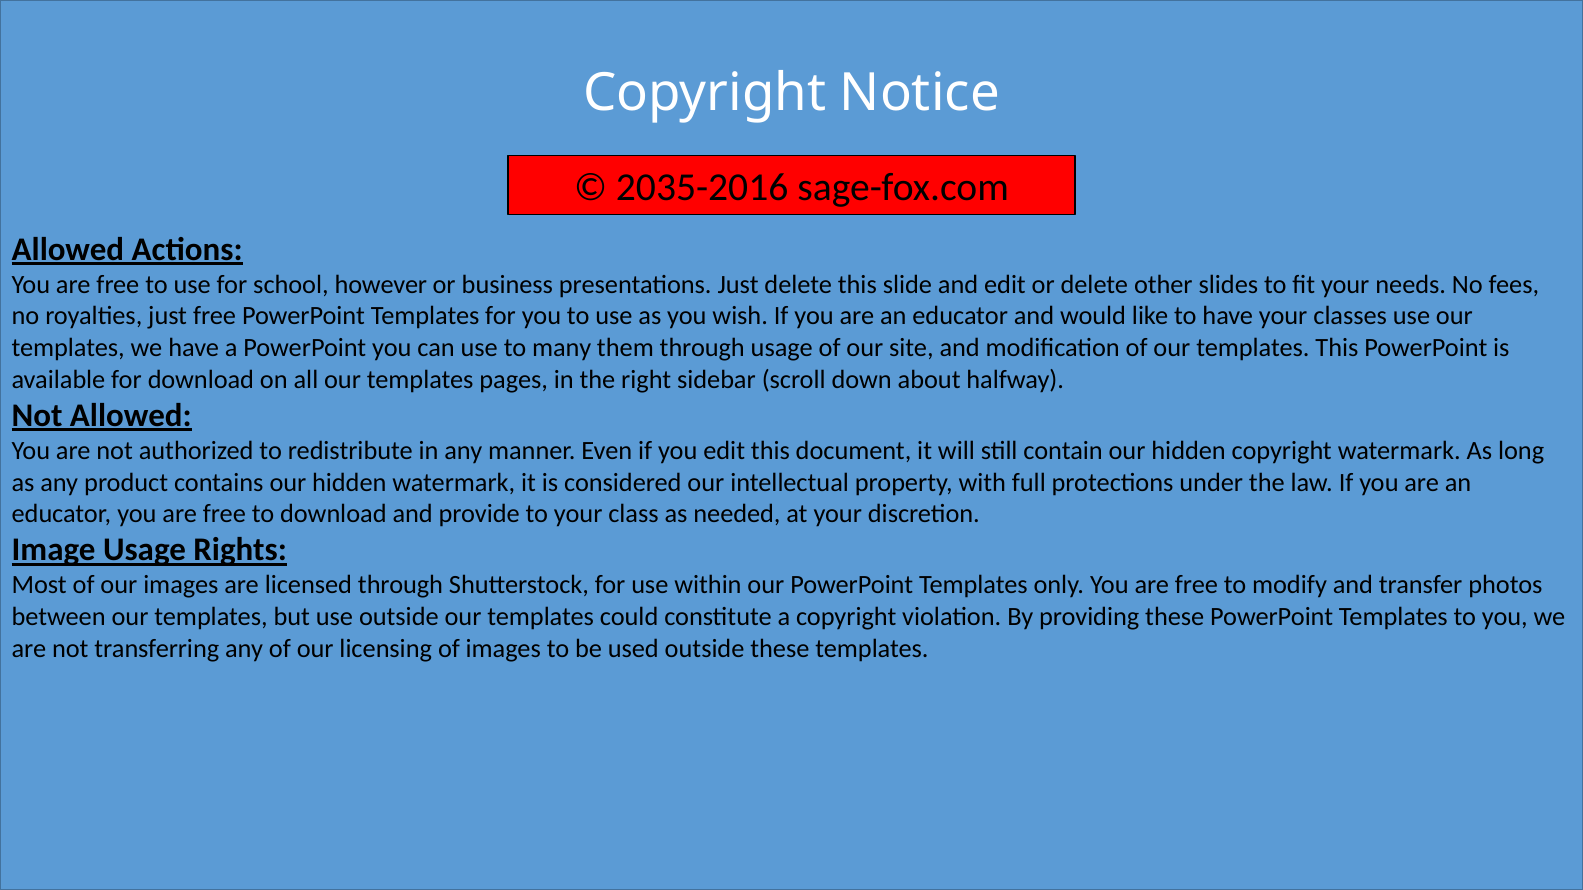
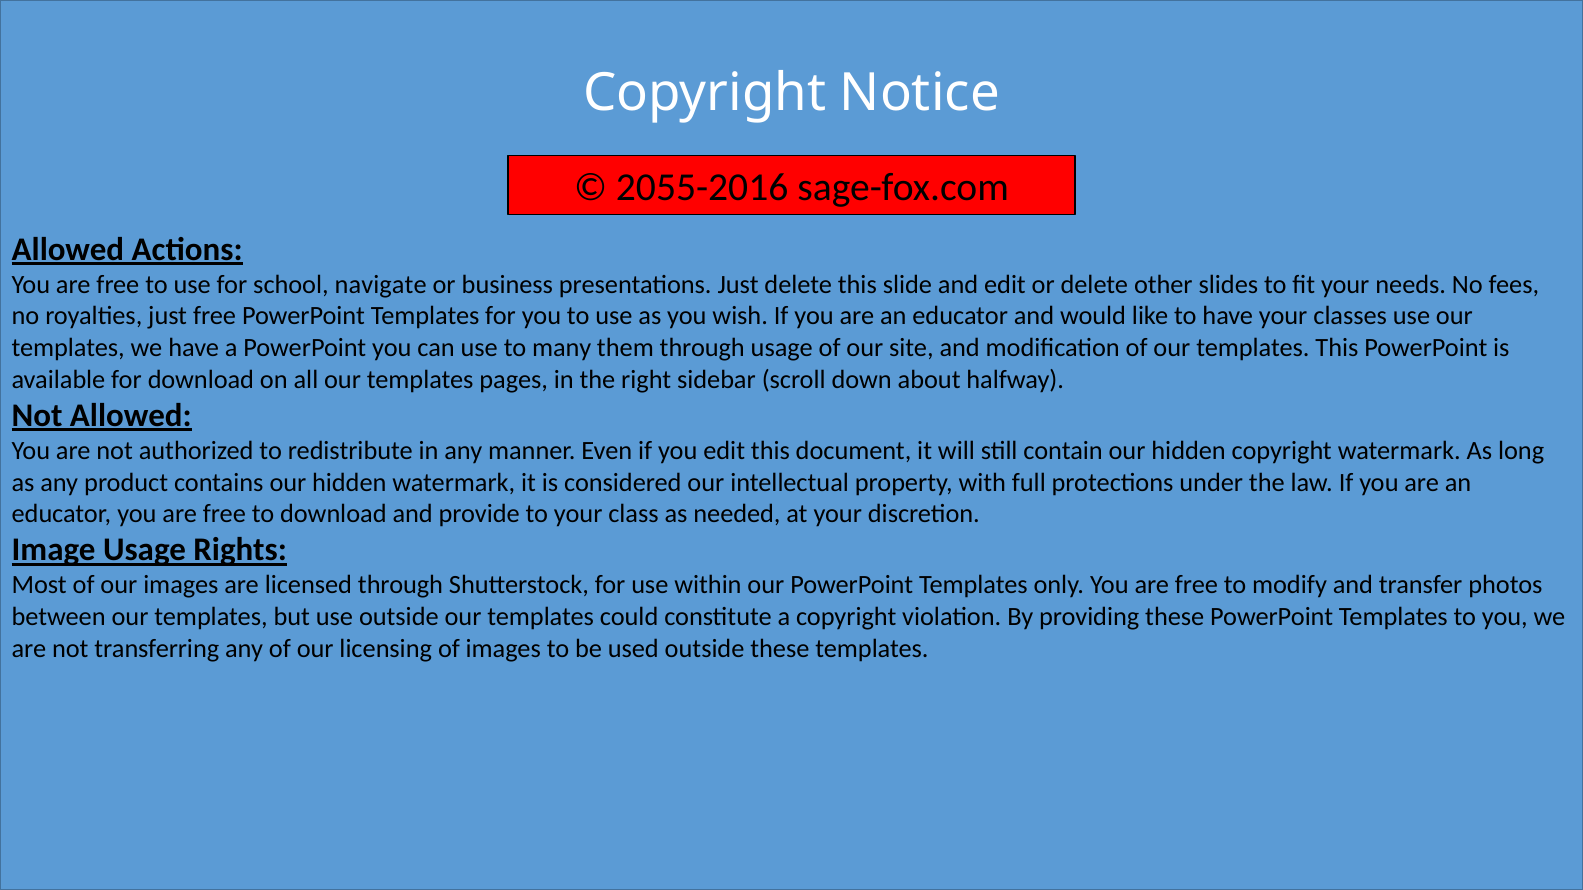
2035-2016: 2035-2016 -> 2055-2016 (702, 188)
however: however -> navigate (381, 285)
